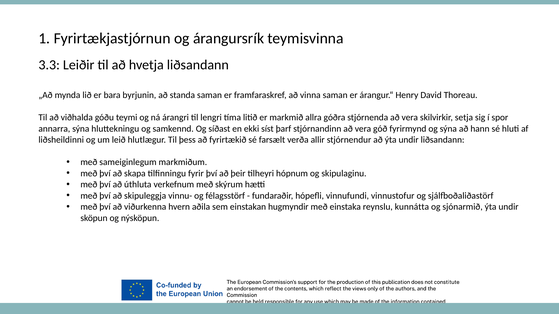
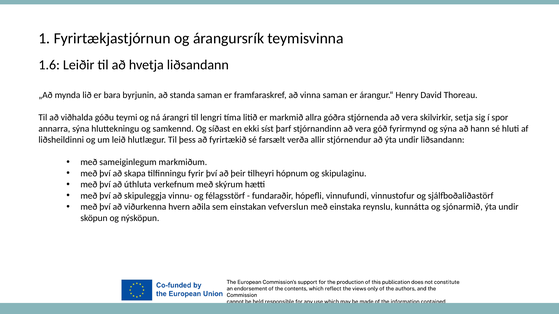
3.3: 3.3 -> 1.6 (49, 65)
hugmyndir: hugmyndir -> vefverslun (288, 207)
